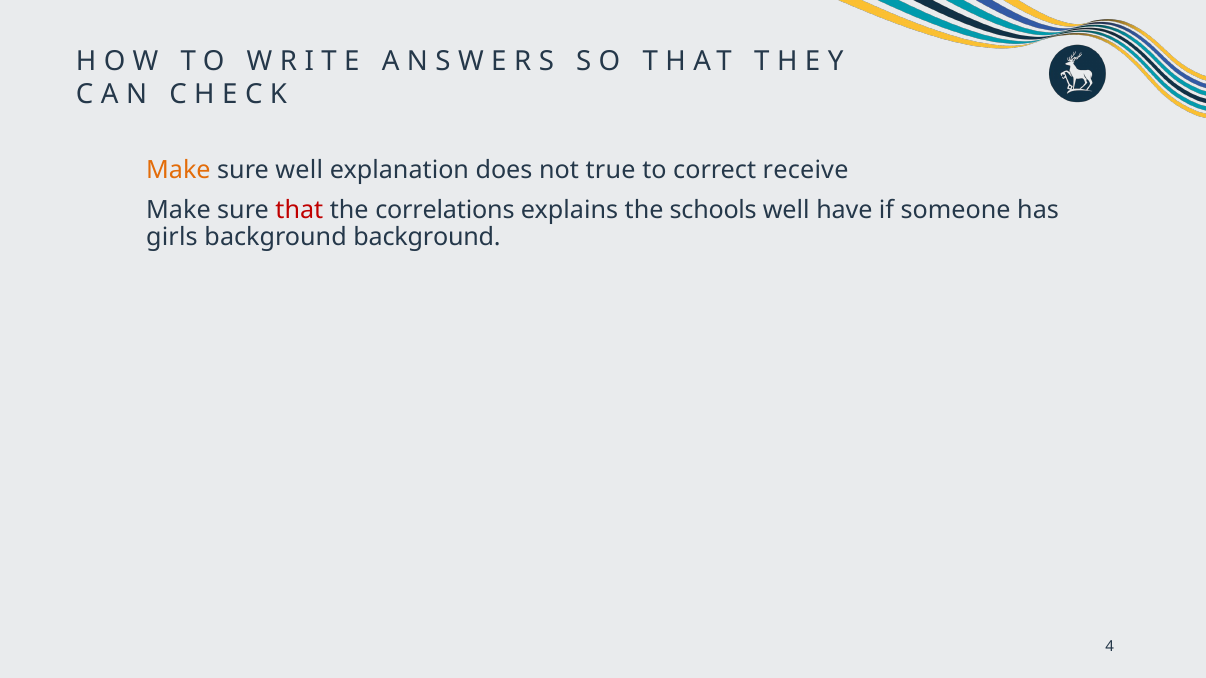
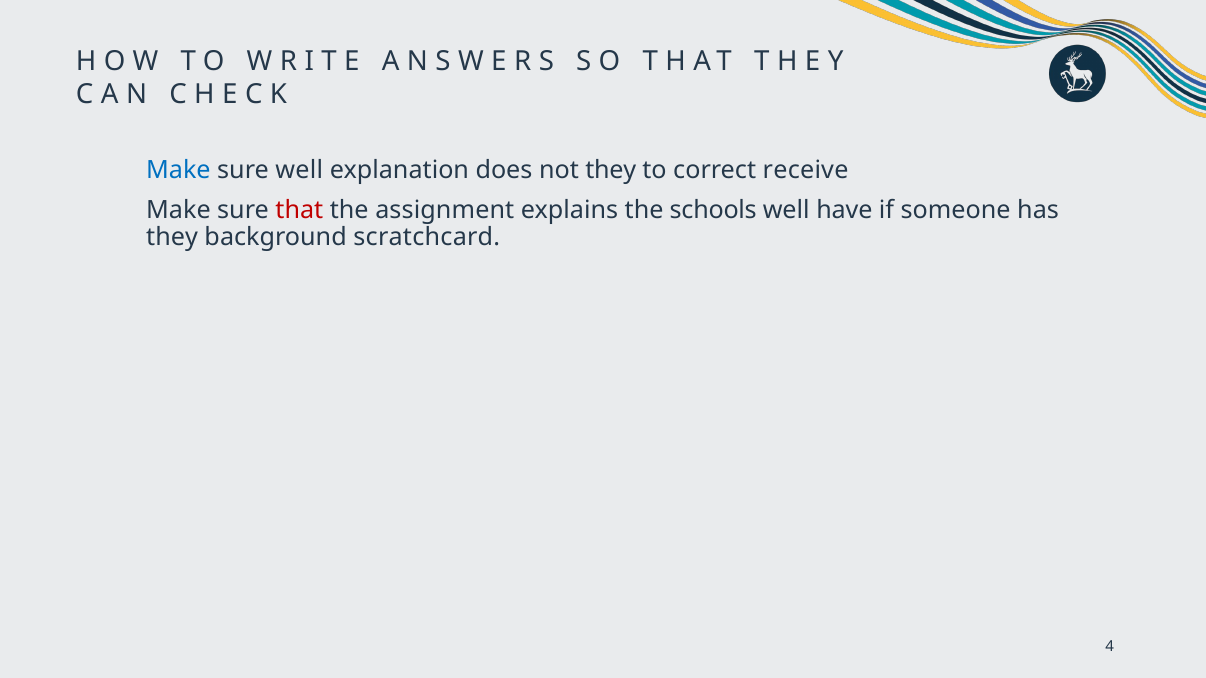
Make colour: orange -> blue (178, 170)
not true: true -> they (611, 170)
correlations: correlations -> assignment (445, 210)
girls: girls -> they (172, 237)
background background: background -> scratchcard (427, 237)
